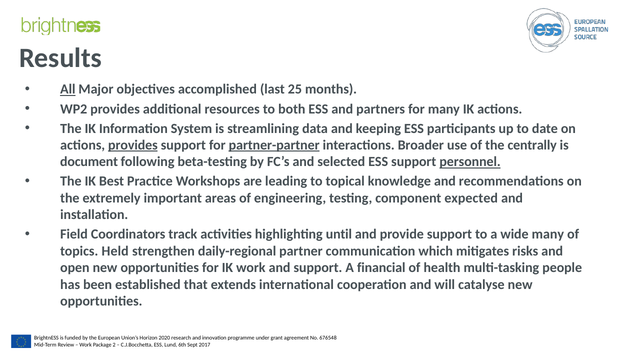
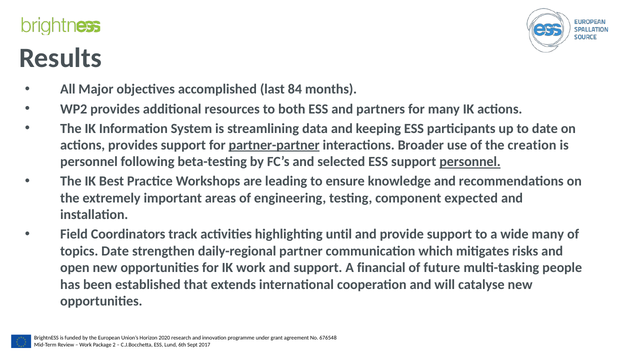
All underline: present -> none (68, 89)
25: 25 -> 84 (295, 89)
provides underline: present -> none (133, 145)
centrally: centrally -> creation (532, 145)
document: document -> personnel (89, 162)
topical: topical -> ensure (345, 181)
topics Held: Held -> Date (115, 251)
health: health -> future (442, 268)
